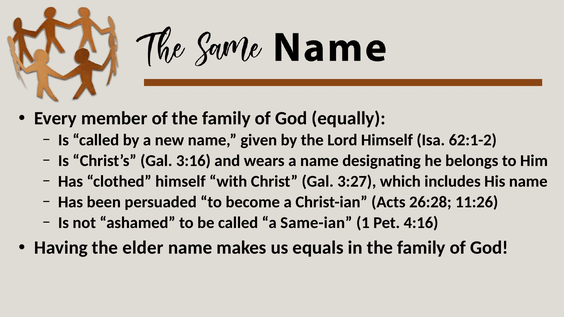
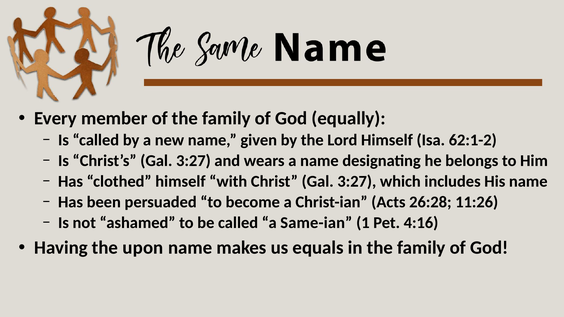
Christ’s Gal 3:16: 3:16 -> 3:27 (193, 161)
elder: elder -> upon (143, 248)
